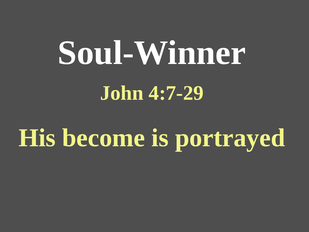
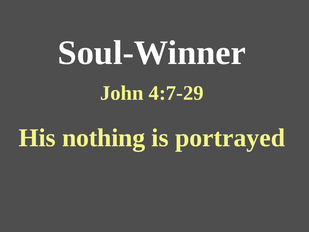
become: become -> nothing (104, 138)
